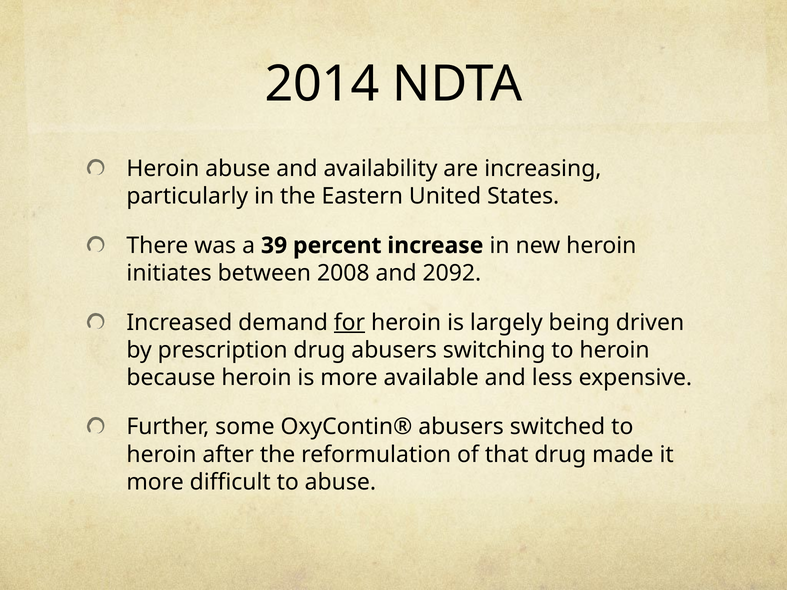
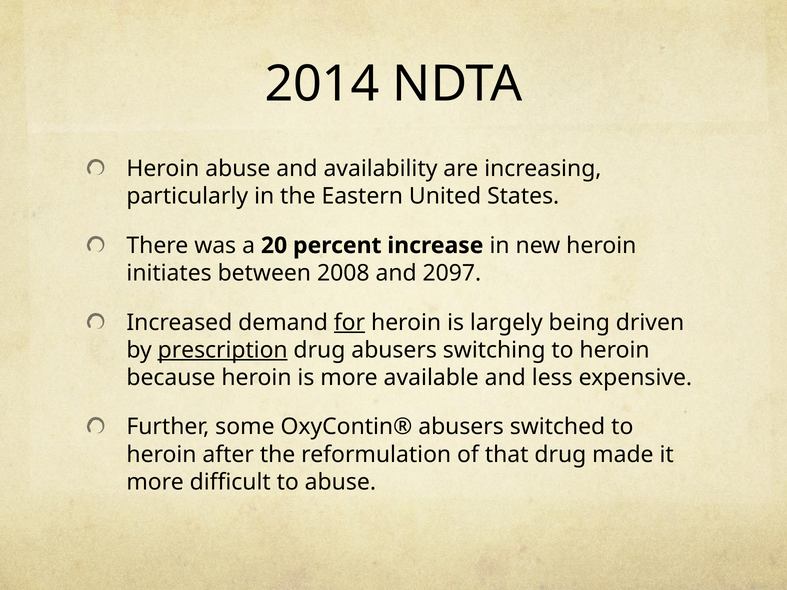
39: 39 -> 20 (274, 246)
2092: 2092 -> 2097 (452, 273)
prescription underline: none -> present (223, 350)
